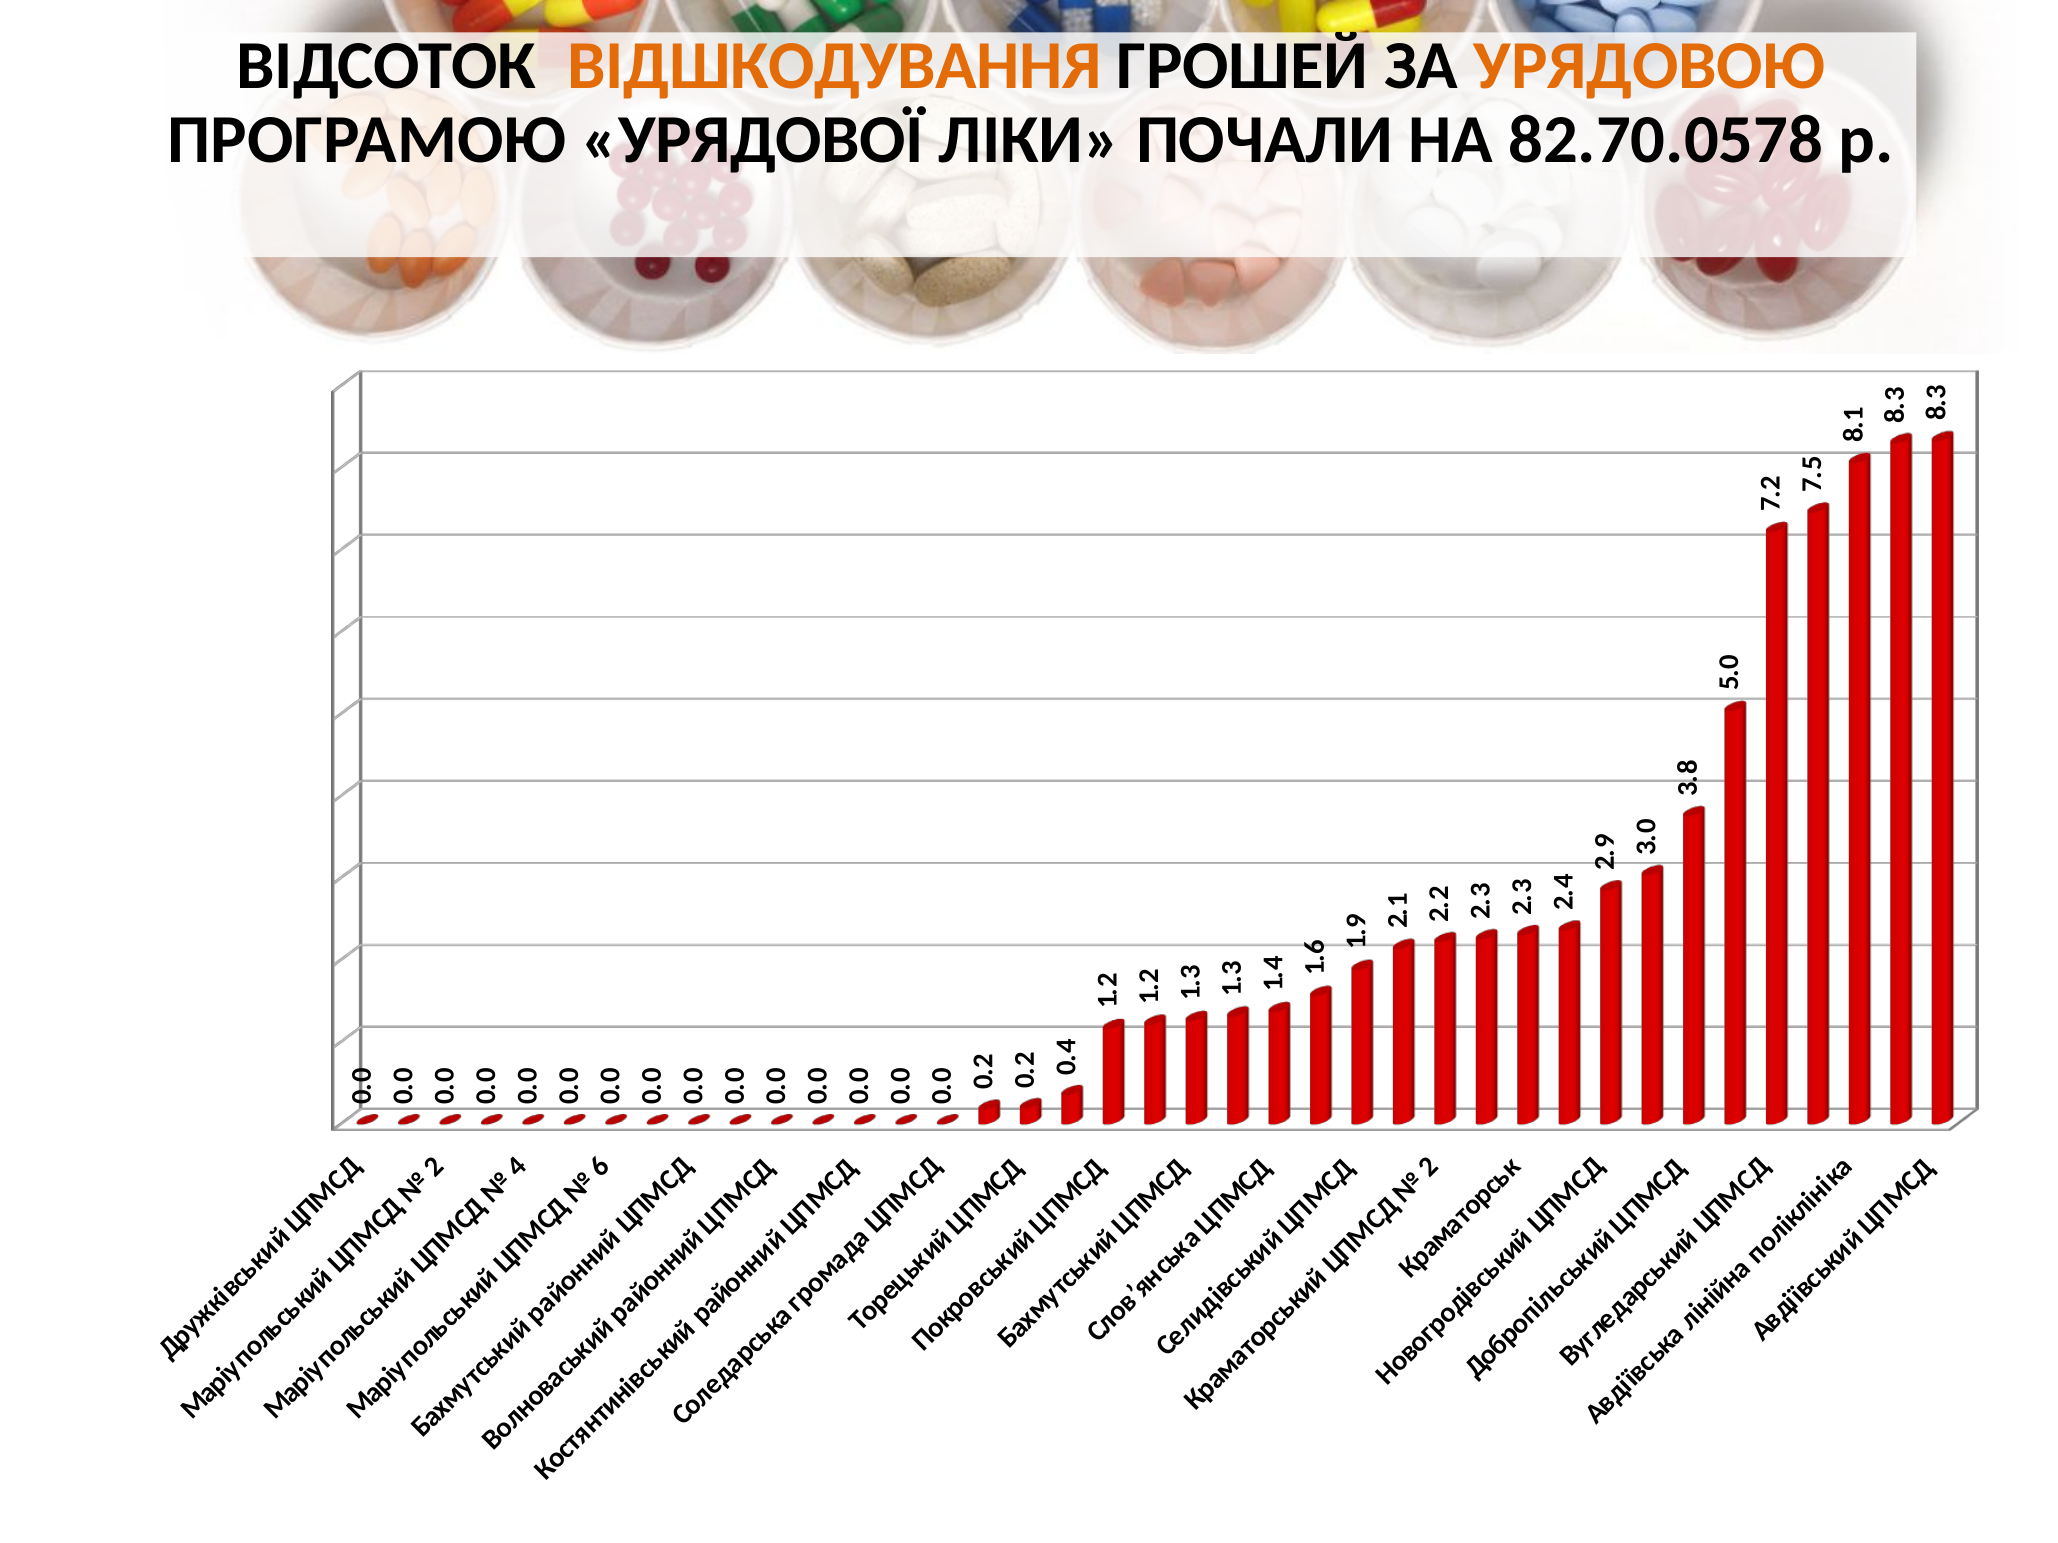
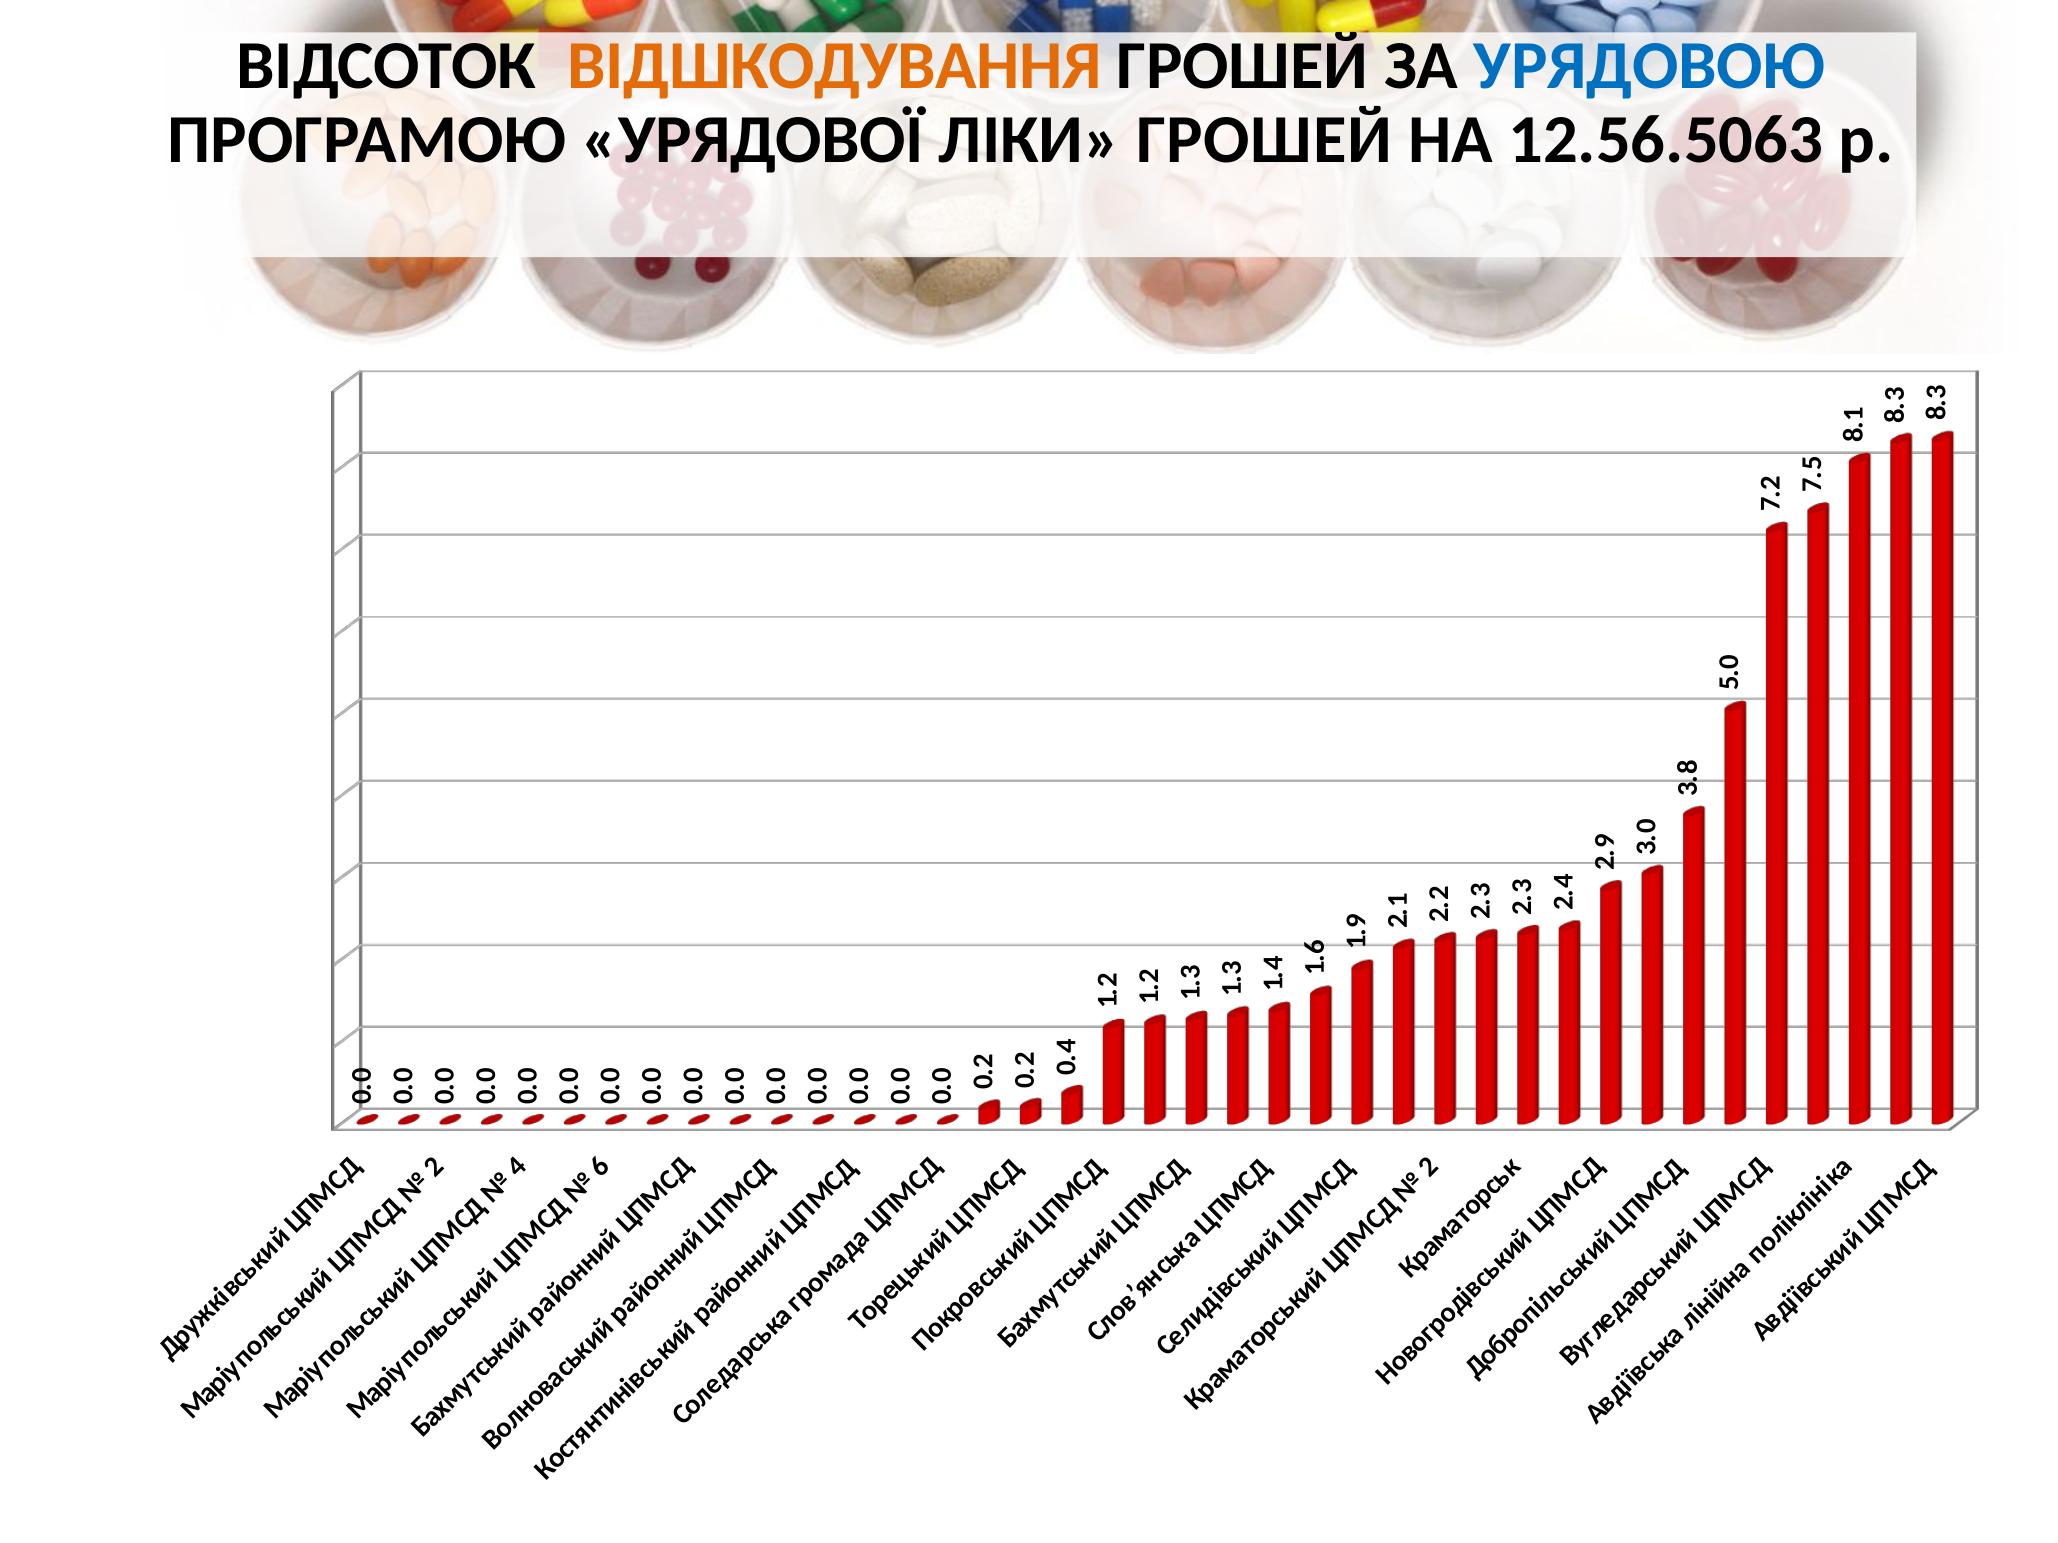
УРЯДОВОЮ colour: orange -> blue (1650, 66)
ЛІКИ ПОЧАЛИ: ПОЧАЛИ -> ГРОШЕЙ (1264, 140)
82.70.0578: 82.70.0578 -> 12.56.5063 (1666, 140)
